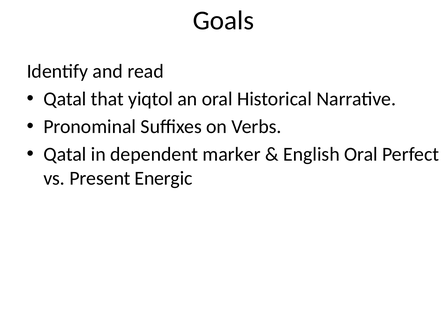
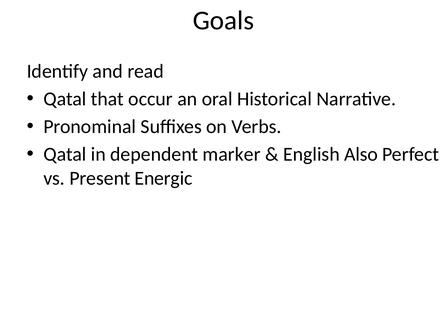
yiqtol: yiqtol -> occur (151, 99)
English Oral: Oral -> Also (361, 154)
